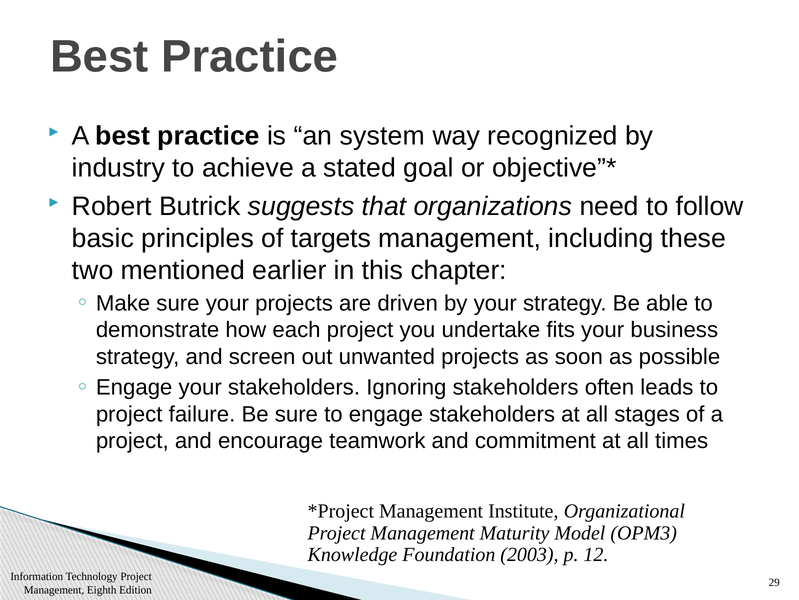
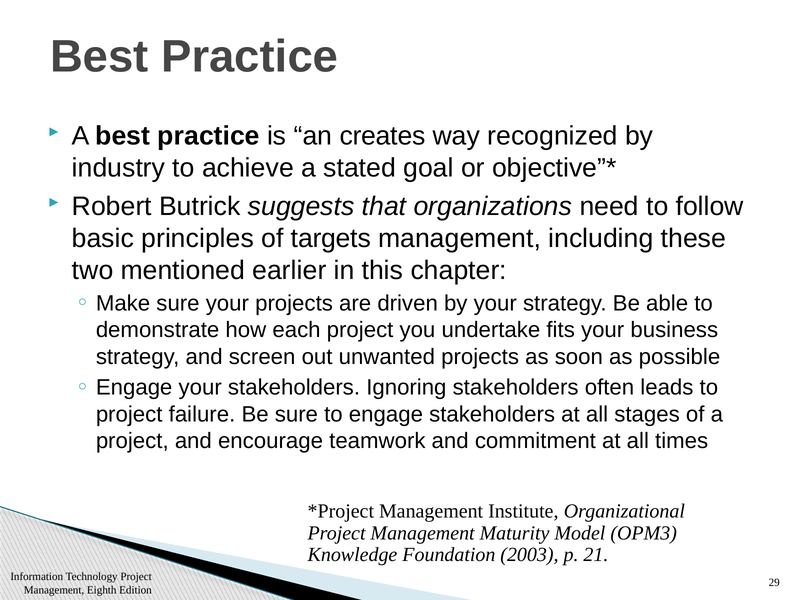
system: system -> creates (383, 136)
12: 12 -> 21 (596, 554)
